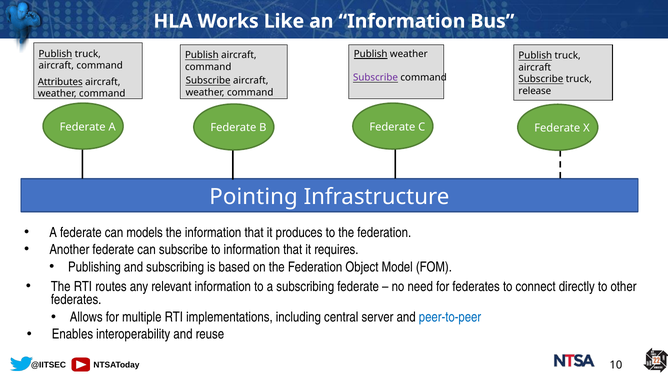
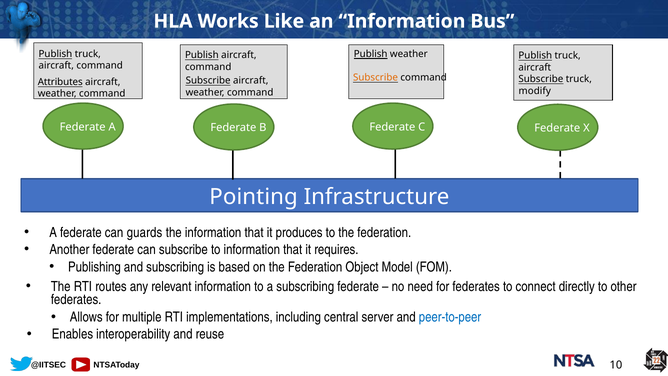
Subscribe colour: purple -> orange (376, 77)
release: release -> modify (535, 91)
models: models -> guards (144, 233)
